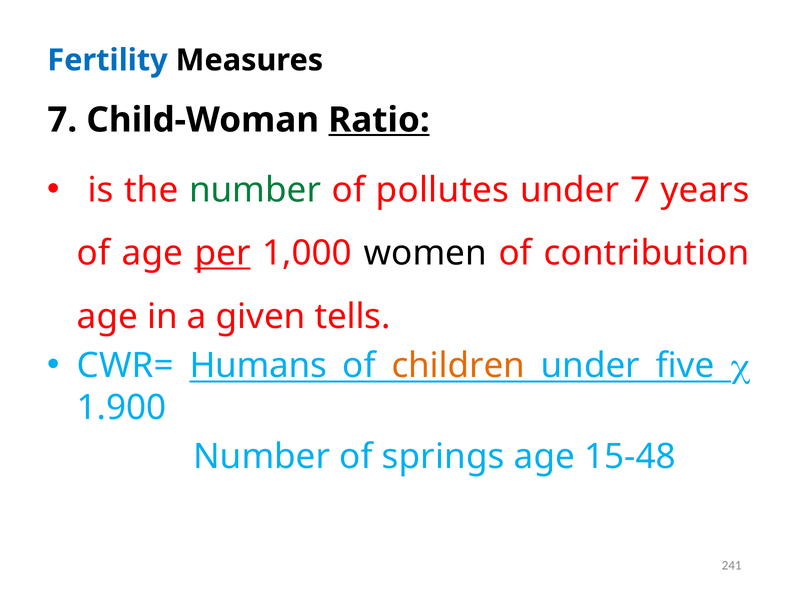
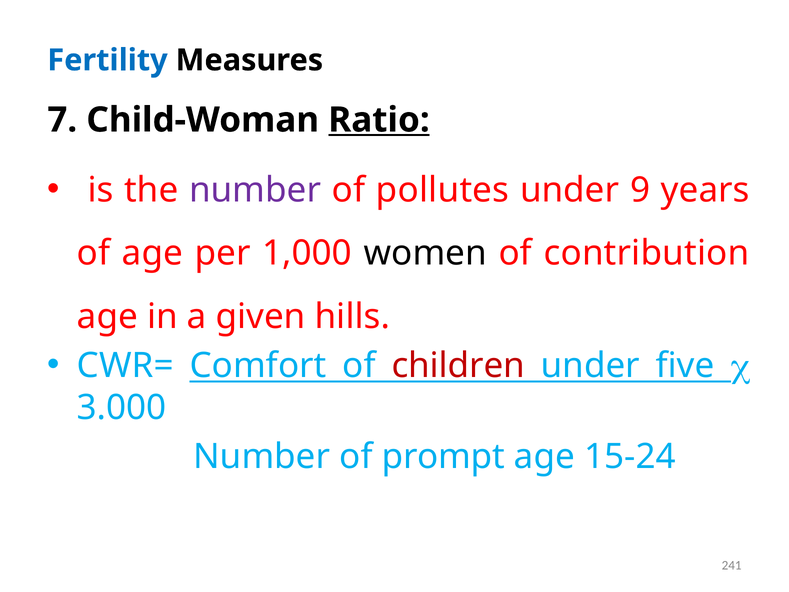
number colour: green -> purple (255, 190)
under 7: 7 -> 9 (640, 190)
per underline: present -> none (223, 253)
tells: tells -> hills (352, 316)
Humans: Humans -> Comfort (258, 365)
children colour: orange -> red (458, 365)
1.900: 1.900 -> 3.000 (122, 407)
springs: springs -> prompt (443, 457)
15-48: 15-48 -> 15-24 (630, 457)
